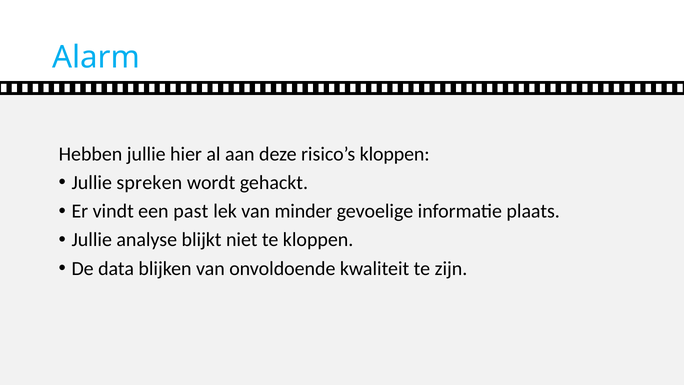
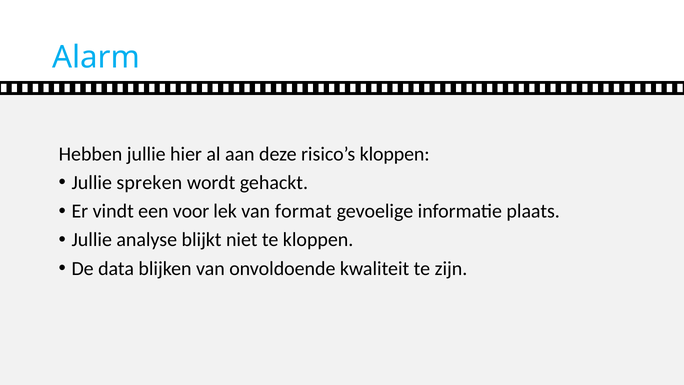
past: past -> voor (191, 211)
minder: minder -> format (303, 211)
